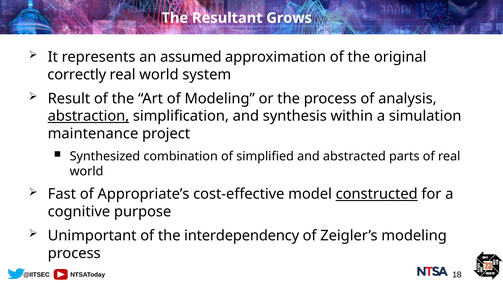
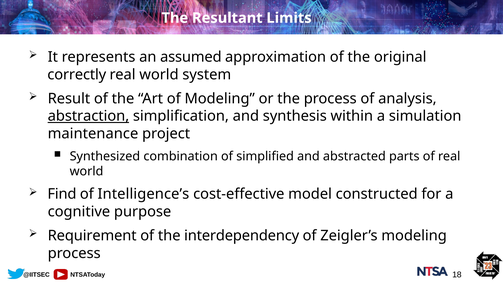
Grows: Grows -> Limits (289, 18)
Fast: Fast -> Find (62, 194)
Appropriate’s: Appropriate’s -> Intelligence’s (143, 194)
constructed underline: present -> none (377, 194)
Unimportant: Unimportant -> Requirement (92, 236)
